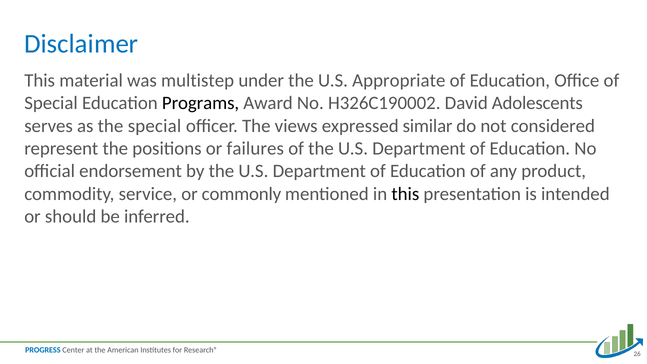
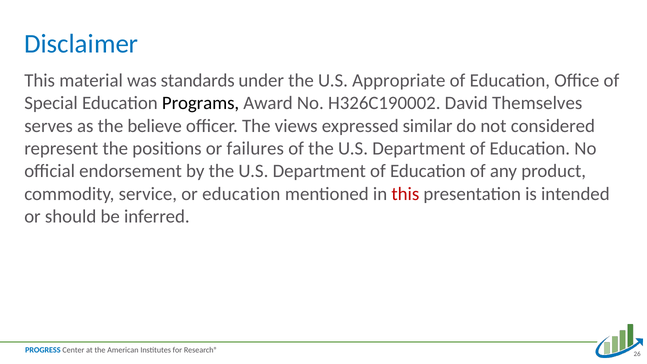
multistep: multistep -> standards (198, 81)
Adolescents: Adolescents -> Themselves (537, 103)
the special: special -> believe (155, 126)
or commonly: commonly -> education (241, 194)
this colour: black -> red (405, 194)
